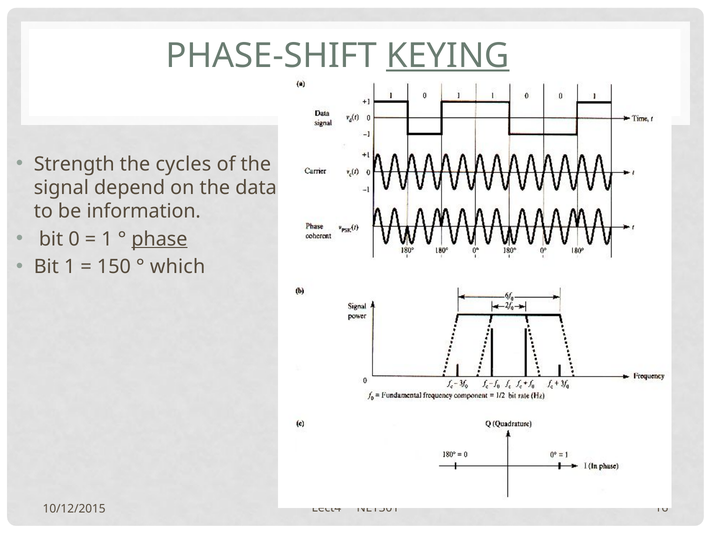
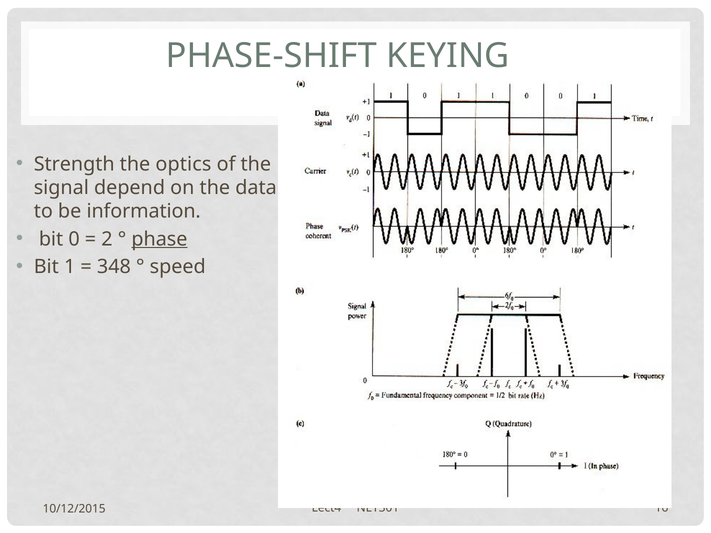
KEYING underline: present -> none (448, 56)
cycles: cycles -> optics (183, 164)
1: 1 -> 2 (107, 239)
150: 150 -> 348 (114, 267)
which: which -> speed (178, 267)
